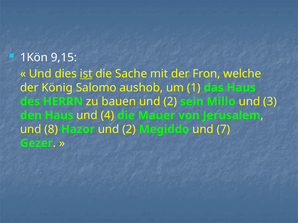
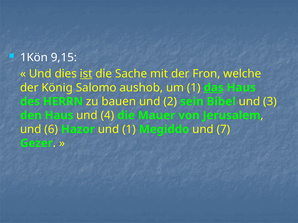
das underline: none -> present (214, 88)
Millo: Millo -> Bibel (221, 102)
8: 8 -> 6 (51, 130)
Hazor und 2: 2 -> 1 (129, 130)
